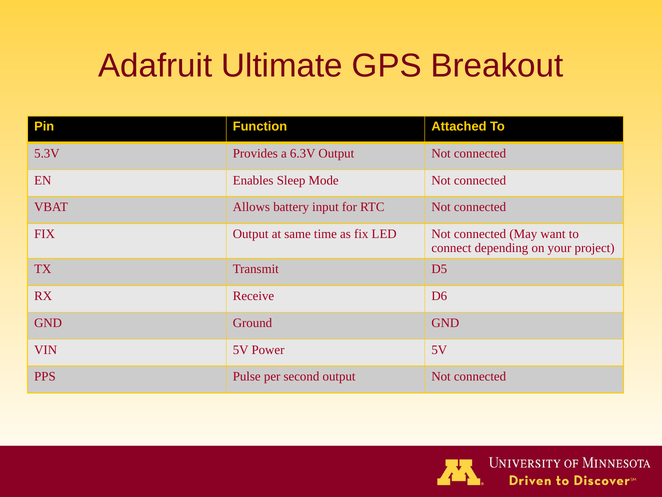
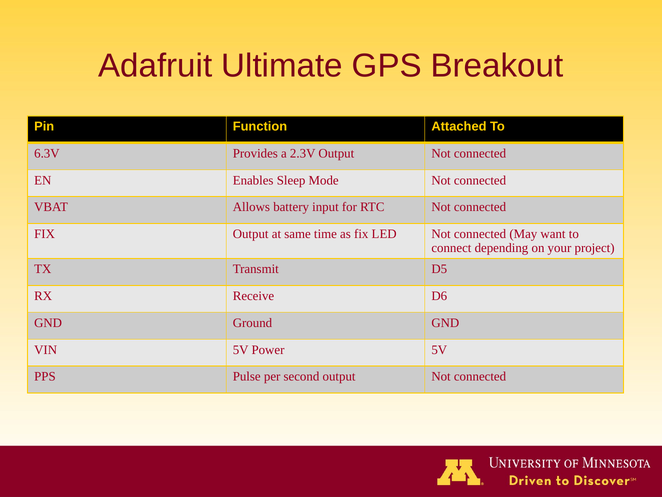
5.3V: 5.3V -> 6.3V (47, 153)
6.3V: 6.3V -> 2.3V (303, 153)
